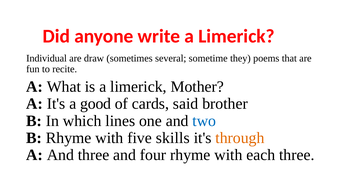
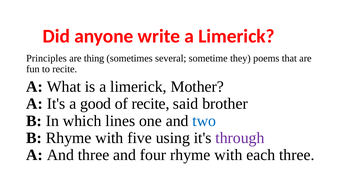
Individual: Individual -> Principles (46, 58)
draw: draw -> thing (94, 58)
of cards: cards -> recite (151, 104)
skills: skills -> using (173, 138)
through colour: orange -> purple (240, 138)
